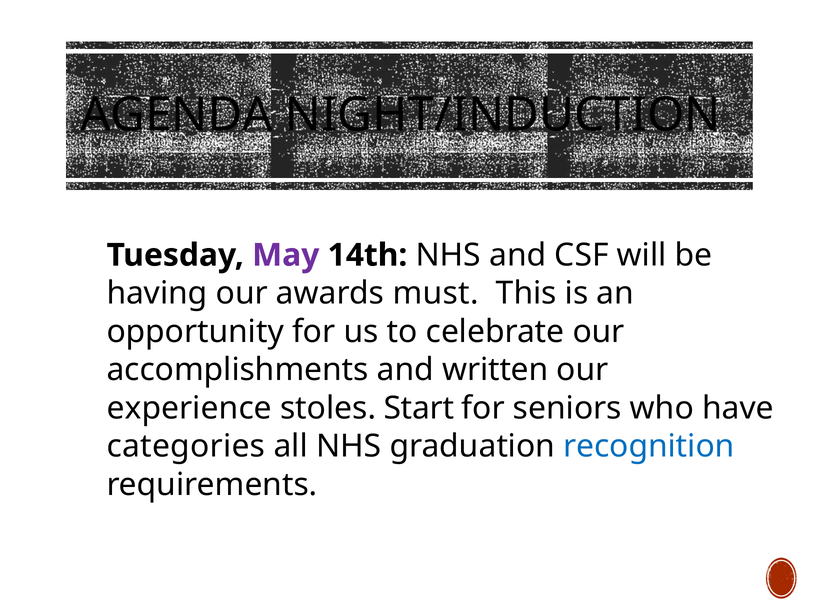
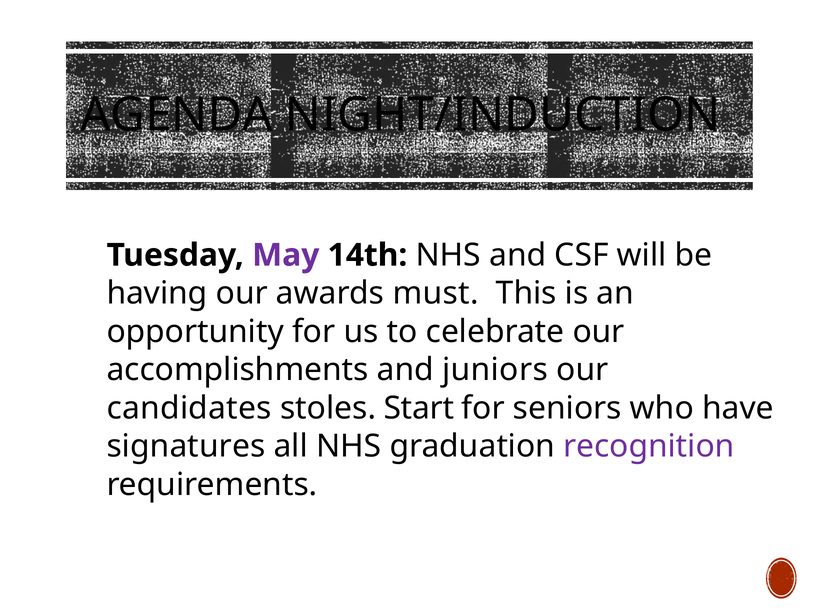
written: written -> juniors (495, 370)
experience: experience -> candidates (189, 408)
categories: categories -> signatures (186, 447)
recognition colour: blue -> purple (649, 447)
